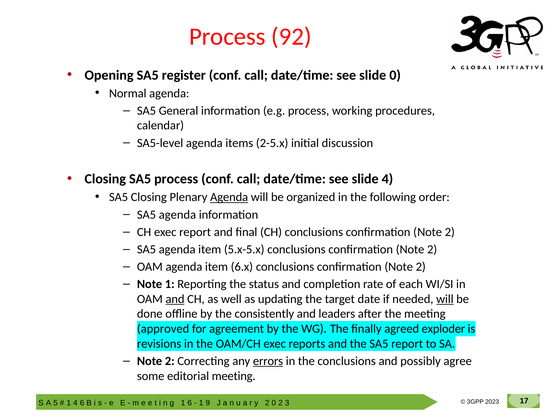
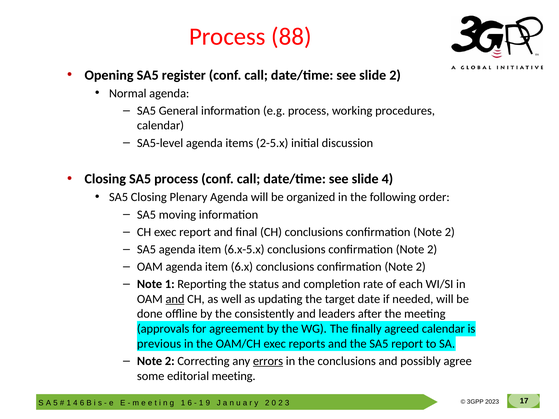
92: 92 -> 88 (291, 37)
slide 0: 0 -> 2 (395, 75)
Agenda underline: present -> none (229, 197)
agenda: agenda -> moving (177, 215)
5.x-5.x: 5.x-5.x -> 6.x-5.x (244, 250)
will underline: present -> none (445, 299)
approved: approved -> approvals (163, 329)
agreed exploder: exploder -> calendar (443, 329)
revisions: revisions -> previous (159, 344)
